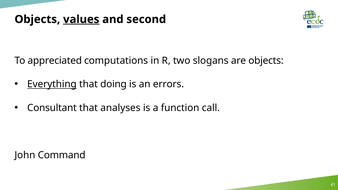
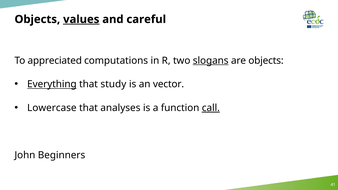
second: second -> careful (146, 19)
slogans underline: none -> present (211, 61)
doing: doing -> study (113, 84)
errors: errors -> vector (169, 84)
Consultant: Consultant -> Lowercase (52, 108)
call underline: none -> present (211, 108)
Command: Command -> Beginners (62, 155)
